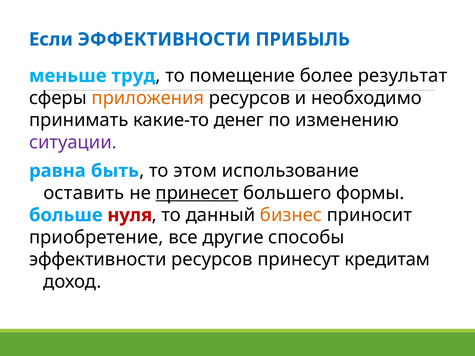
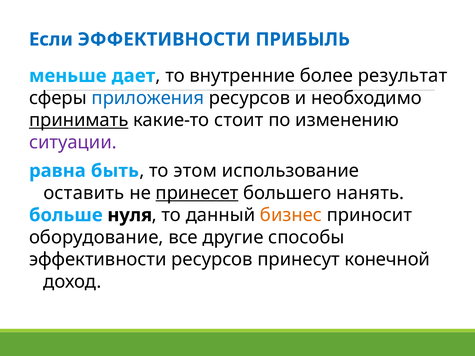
труд: труд -> дает (133, 76)
помещение: помещение -> внутренние (242, 76)
приложения colour: orange -> blue (148, 98)
принимать underline: none -> present (79, 120)
денег: денег -> стоит (239, 120)
формы: формы -> нанять (370, 193)
нуля colour: red -> black (130, 215)
приобретение: приобретение -> оборудование (96, 237)
кредитам: кредитам -> конечной (387, 260)
